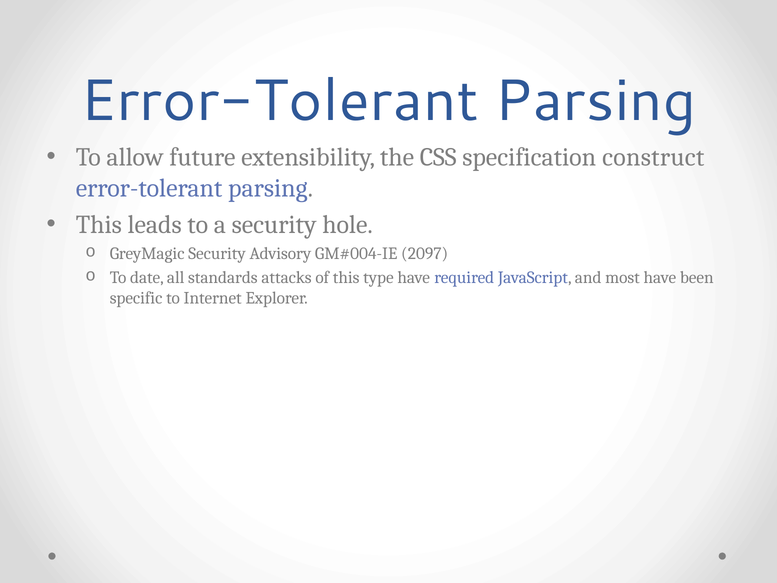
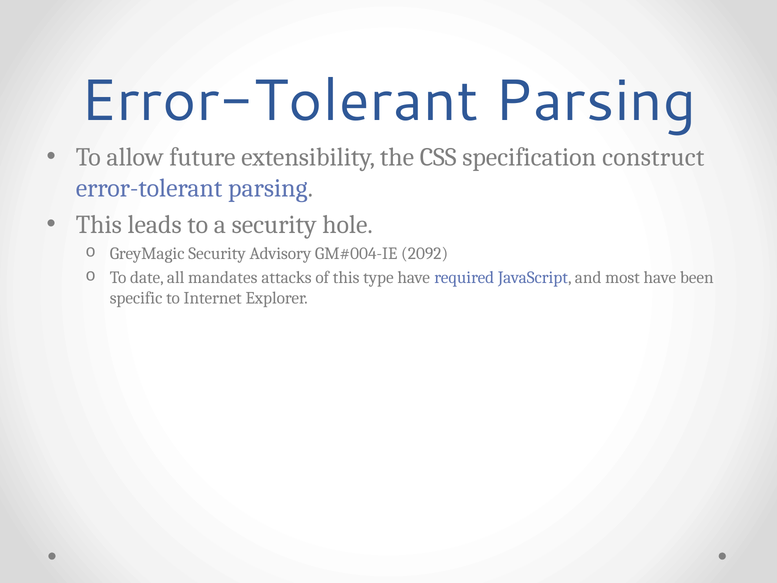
2097: 2097 -> 2092 (425, 253)
standards: standards -> mandates (223, 277)
